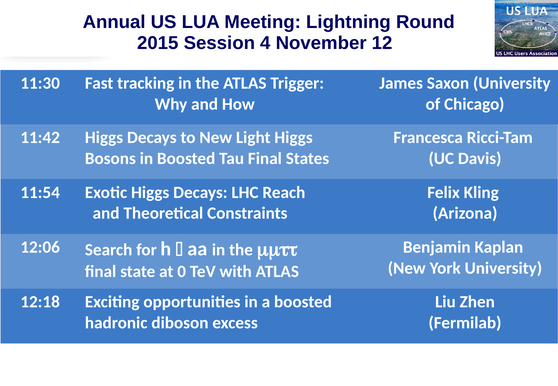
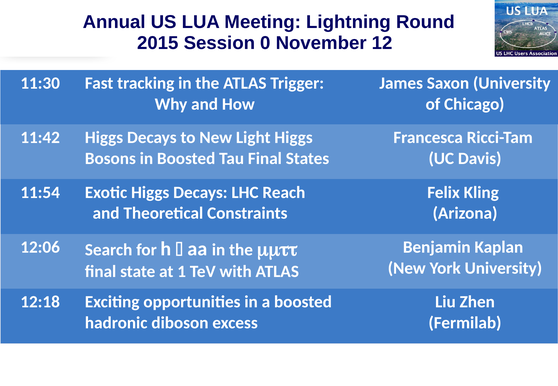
4: 4 -> 0 (265, 43)
0: 0 -> 1 (182, 272)
